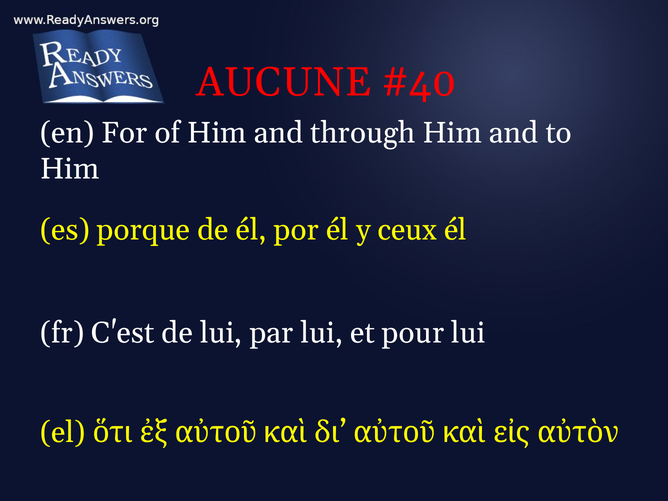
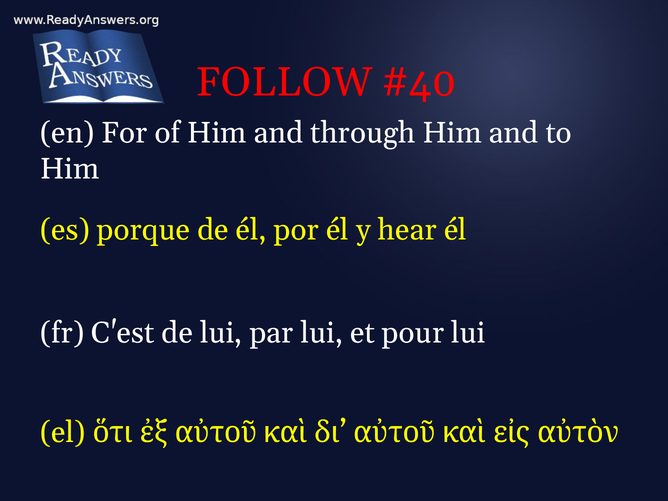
AUCUNE: AUCUNE -> FOLLOW (284, 82)
ceux: ceux -> hear (407, 230)
